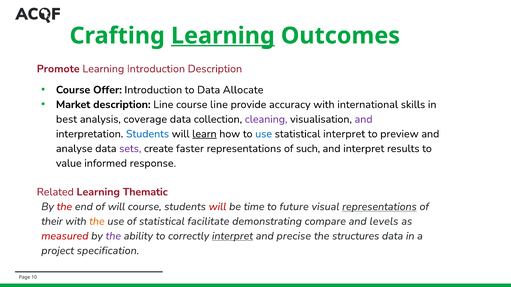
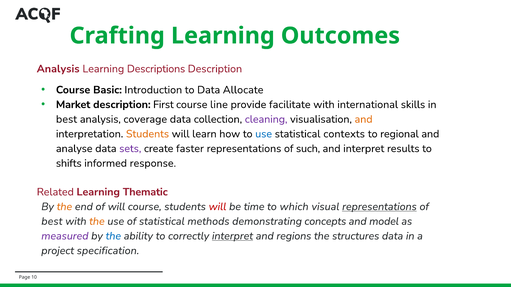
Learning underline: present -> none (223, 36)
Promote: Promote -> Analysis (58, 69)
Learning Introduction: Introduction -> Descriptions (156, 69)
Offer: Offer -> Basic (107, 90)
description Line: Line -> First (163, 105)
accuracy: accuracy -> facilitate (290, 105)
and colour: purple -> orange (364, 119)
Students colour: blue -> orange (148, 134)
learn underline: present -> none (204, 134)
statistical interpret: interpret -> contexts (344, 134)
preview: preview -> regional (399, 134)
value: value -> shifts (69, 163)
the colour: red -> orange (64, 207)
future: future -> which (294, 207)
their: their -> best (52, 222)
facilitate: facilitate -> methods (208, 222)
compare: compare -> concepts (325, 222)
levels: levels -> model (384, 222)
measured colour: red -> purple (65, 236)
the colour: purple -> blue (113, 236)
precise: precise -> regions (294, 236)
